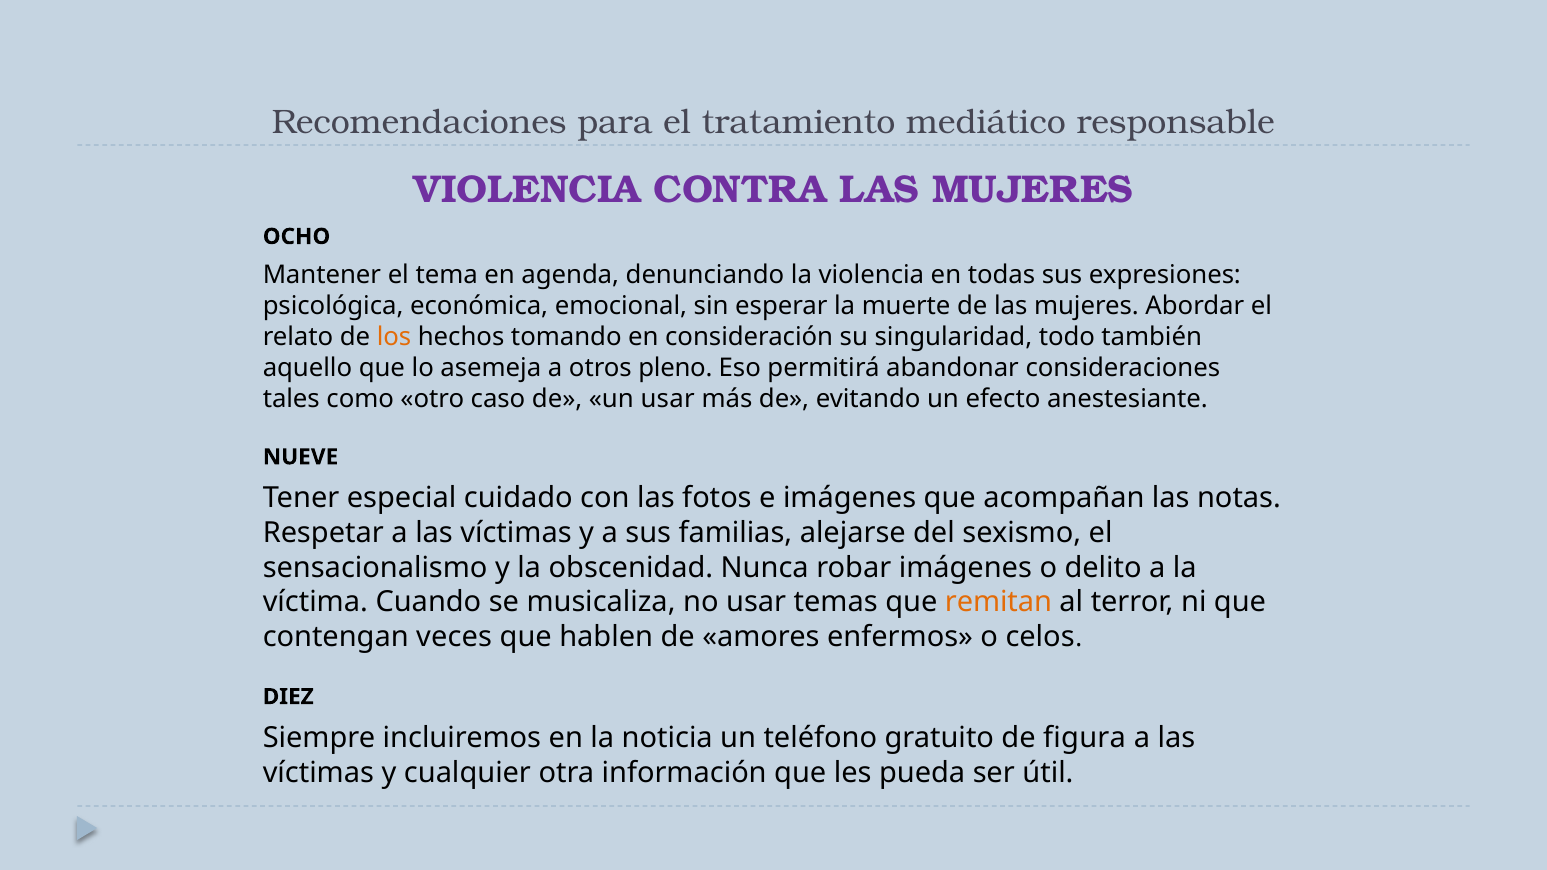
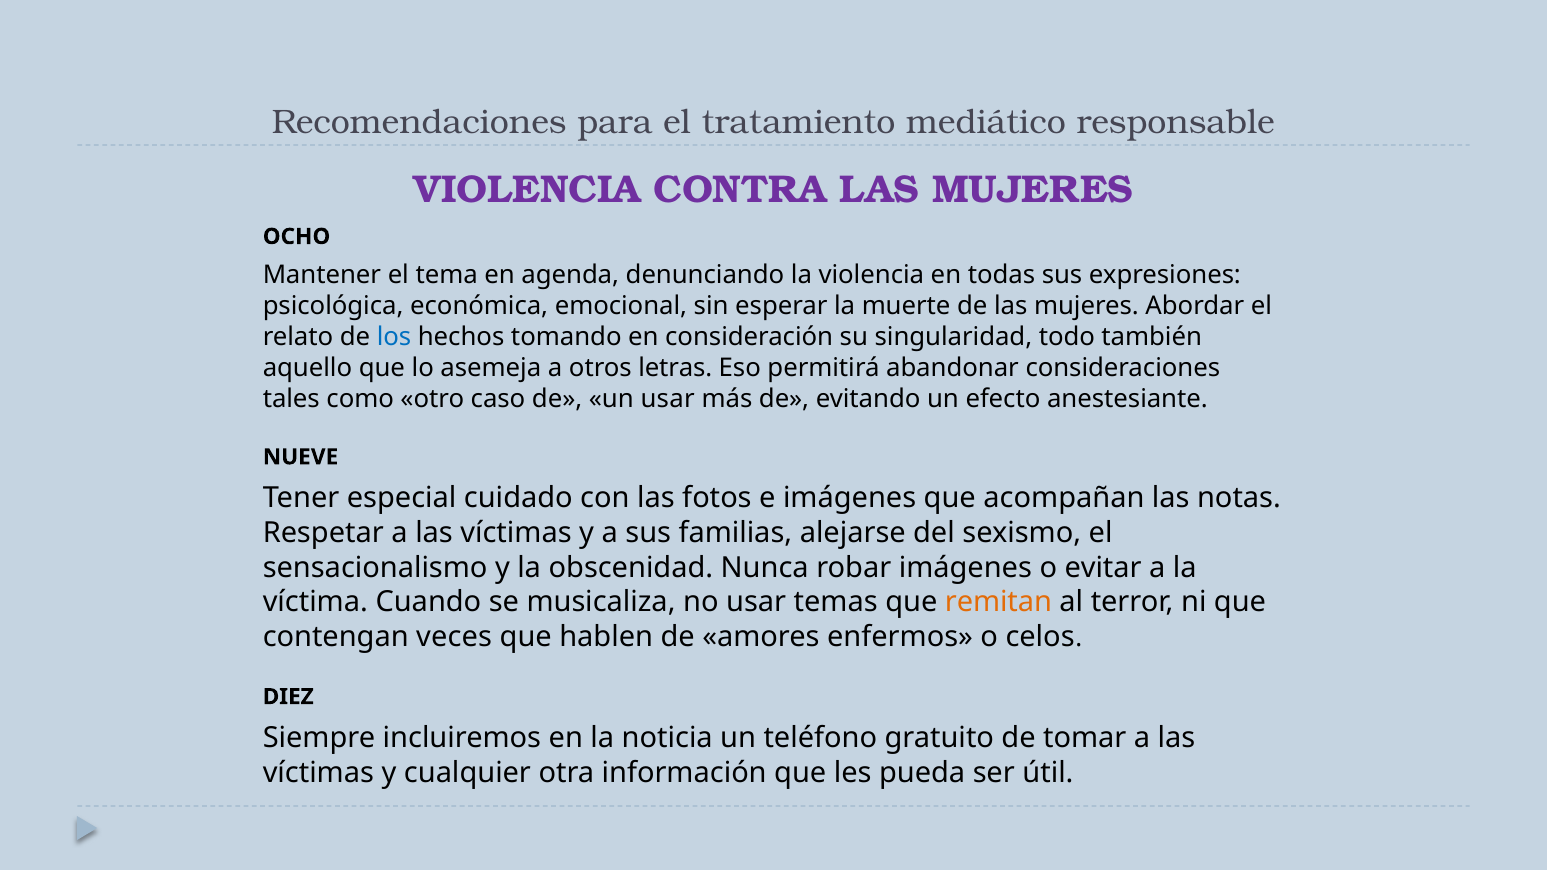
los colour: orange -> blue (394, 337)
pleno: pleno -> letras (675, 368)
delito: delito -> evitar (1103, 568)
figura: figura -> tomar (1085, 738)
